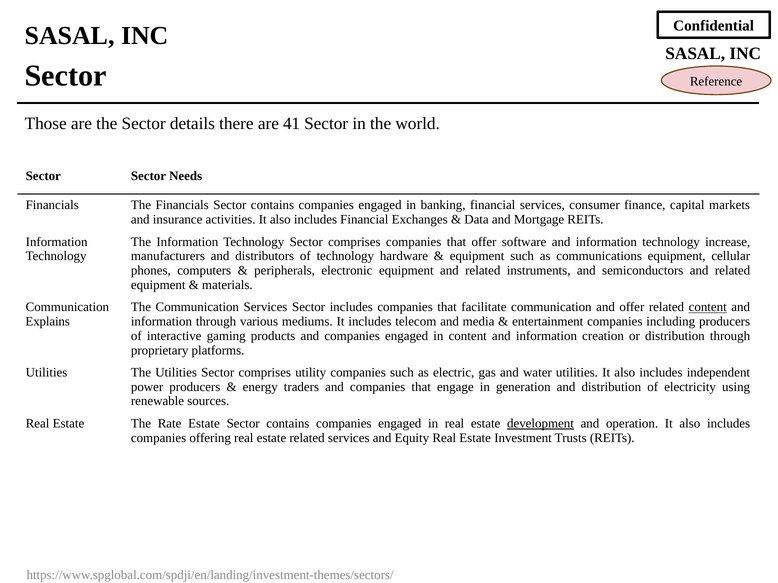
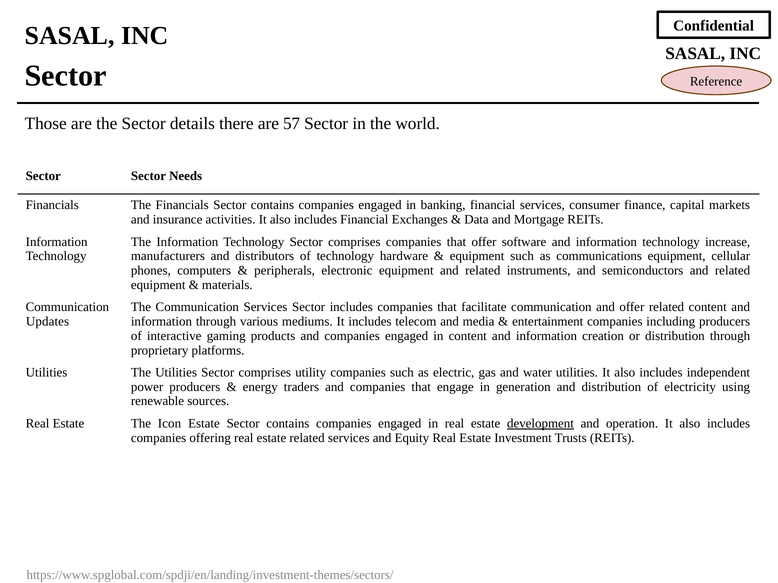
41: 41 -> 57 (292, 124)
content underline: present -> none (708, 307)
Explains: Explains -> Updates (48, 322)
Rate: Rate -> Icon (170, 424)
